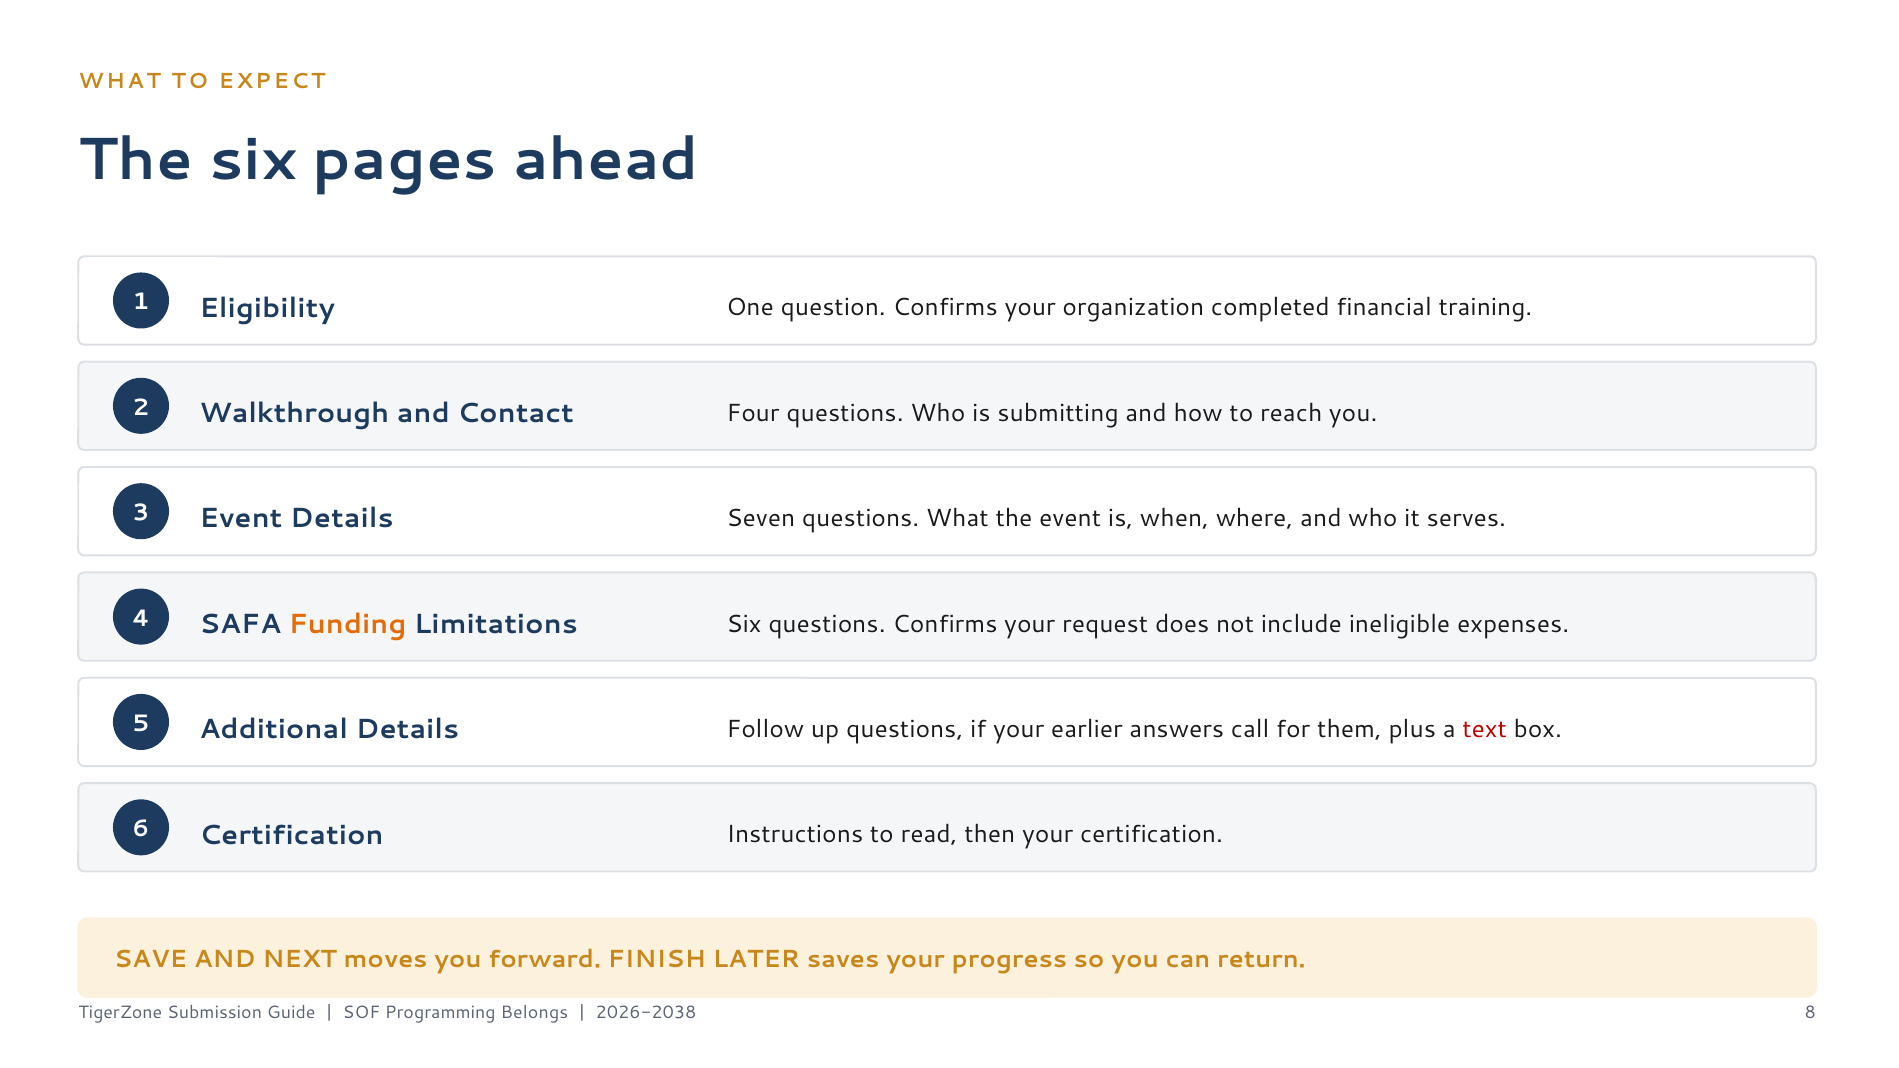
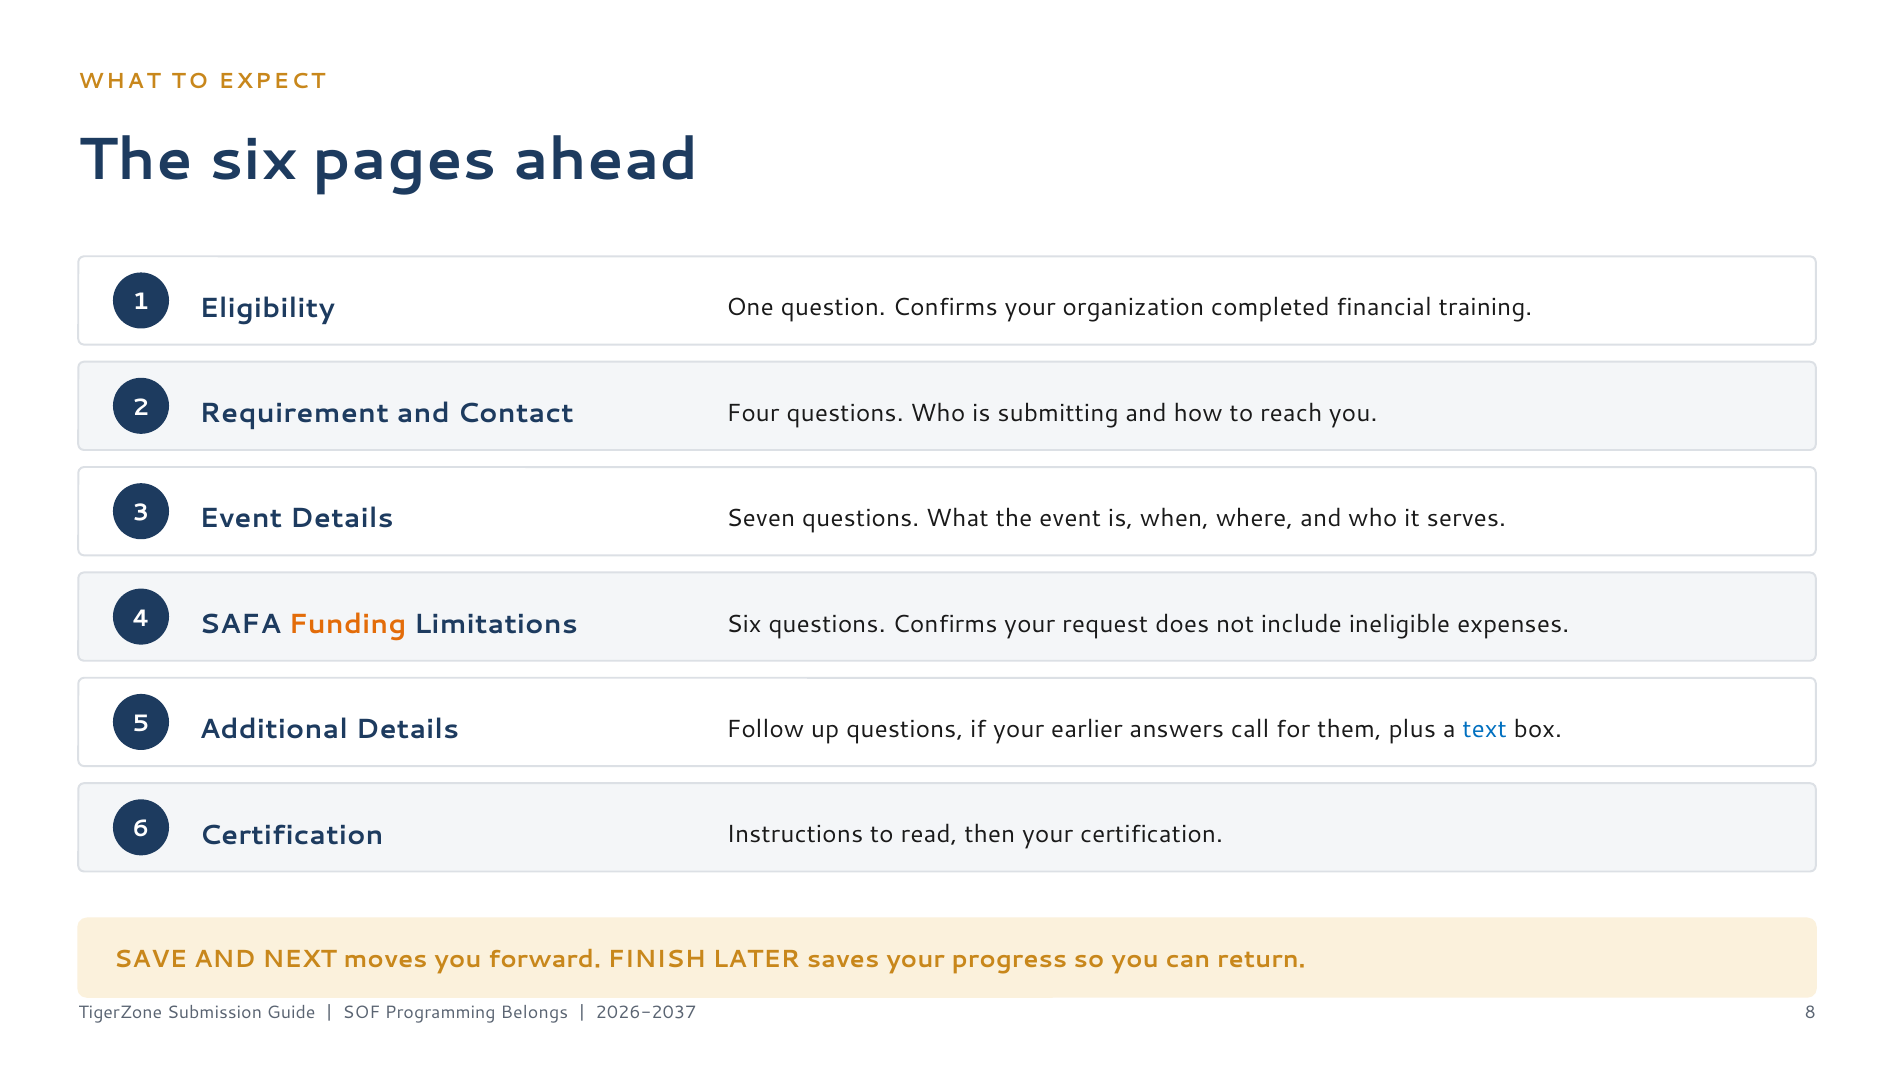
Walkthrough: Walkthrough -> Requirement (294, 413)
text colour: red -> blue (1485, 729)
2026-2038: 2026-2038 -> 2026-2037 (646, 1012)
